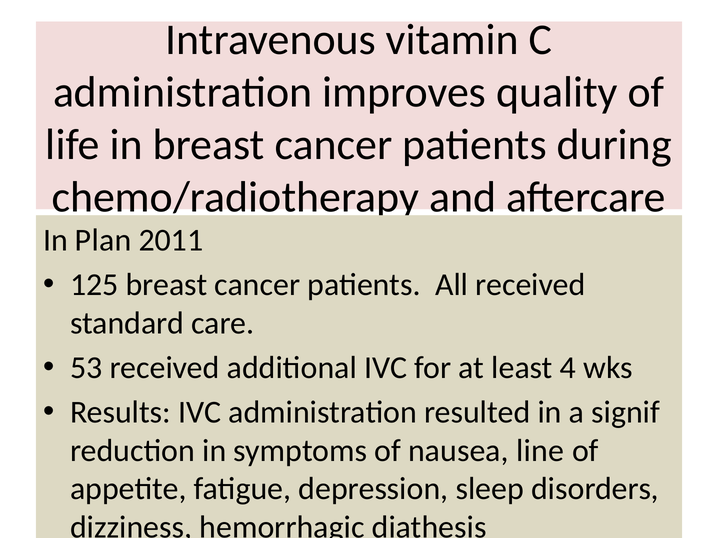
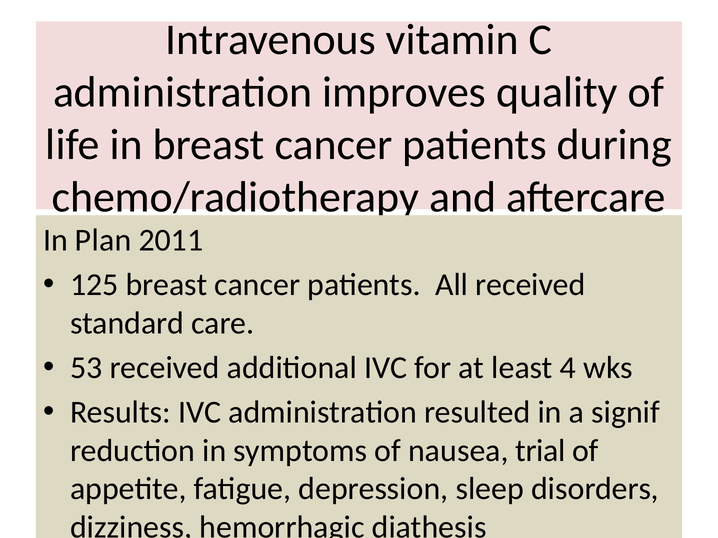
line: line -> trial (541, 451)
